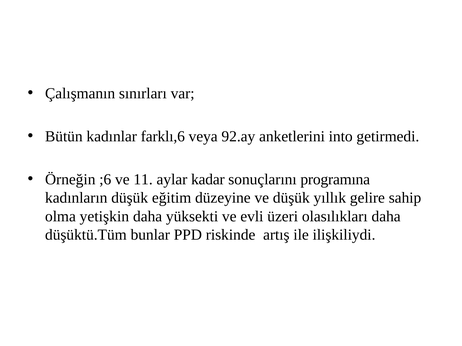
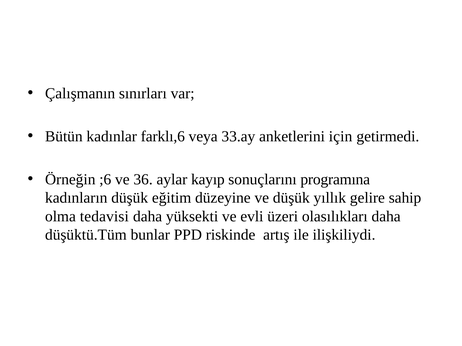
92.ay: 92.ay -> 33.ay (238, 137)
into: into -> için (341, 137)
11: 11 -> 36 (143, 180)
kadar: kadar -> kayıp (208, 180)
yetişkin: yetişkin -> tedavisi (104, 217)
